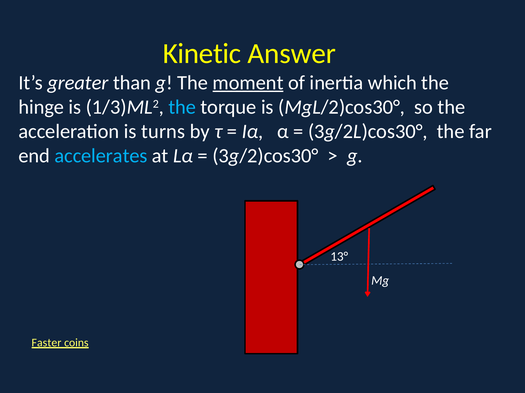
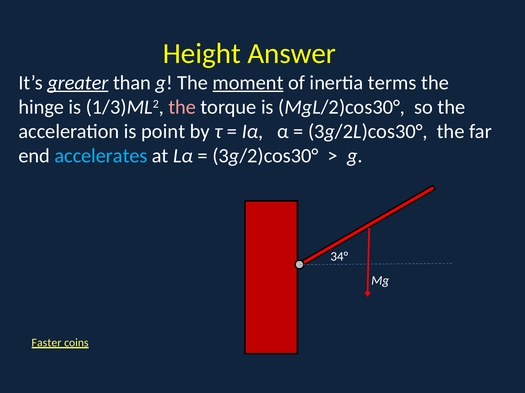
Kinetic: Kinetic -> Height (202, 54)
greater underline: none -> present (78, 83)
which: which -> terms (392, 83)
the colour: light blue -> pink (182, 107)
turns: turns -> point (163, 132)
13°: 13° -> 34° (339, 257)
